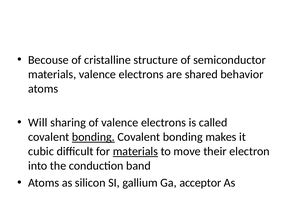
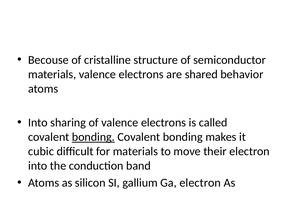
Will: Will -> Into (38, 123)
materials underline: present -> none (135, 151)
Ga acceptor: acceptor -> electron (200, 183)
